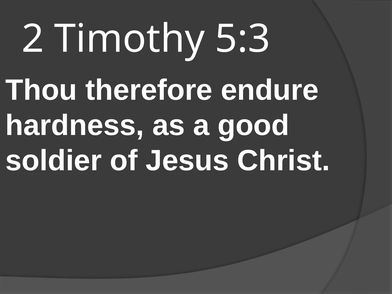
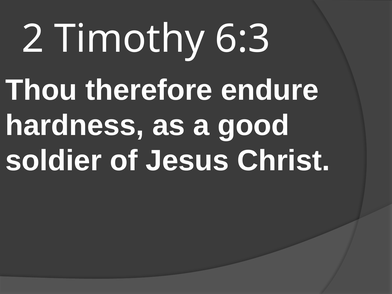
5:3: 5:3 -> 6:3 (243, 39)
